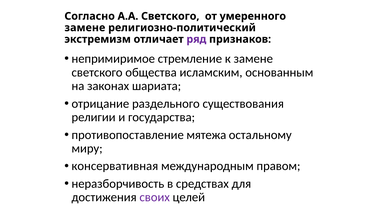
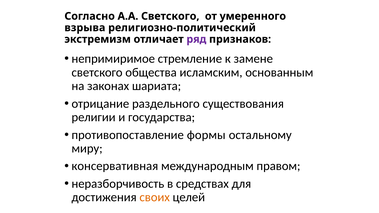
замене: замене -> взрыва (85, 28)
мятежа: мятежа -> формы (206, 135)
своих colour: purple -> orange (155, 197)
